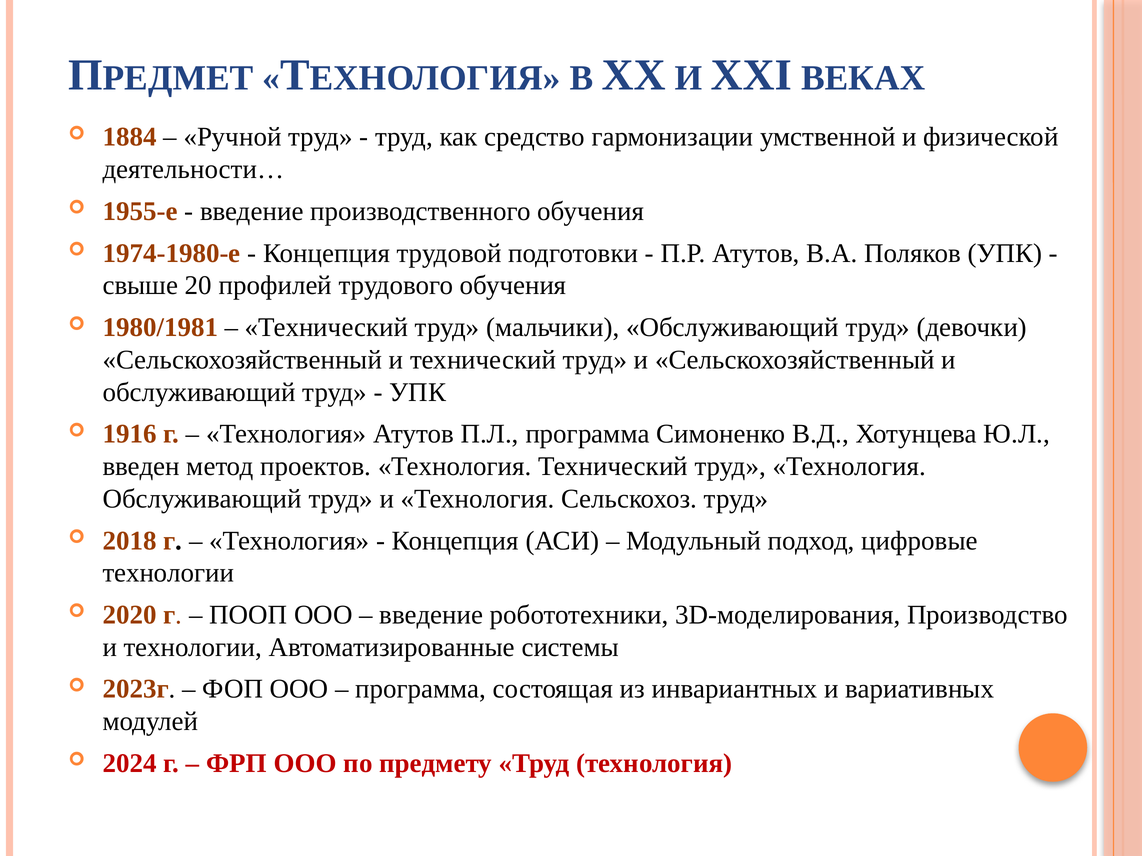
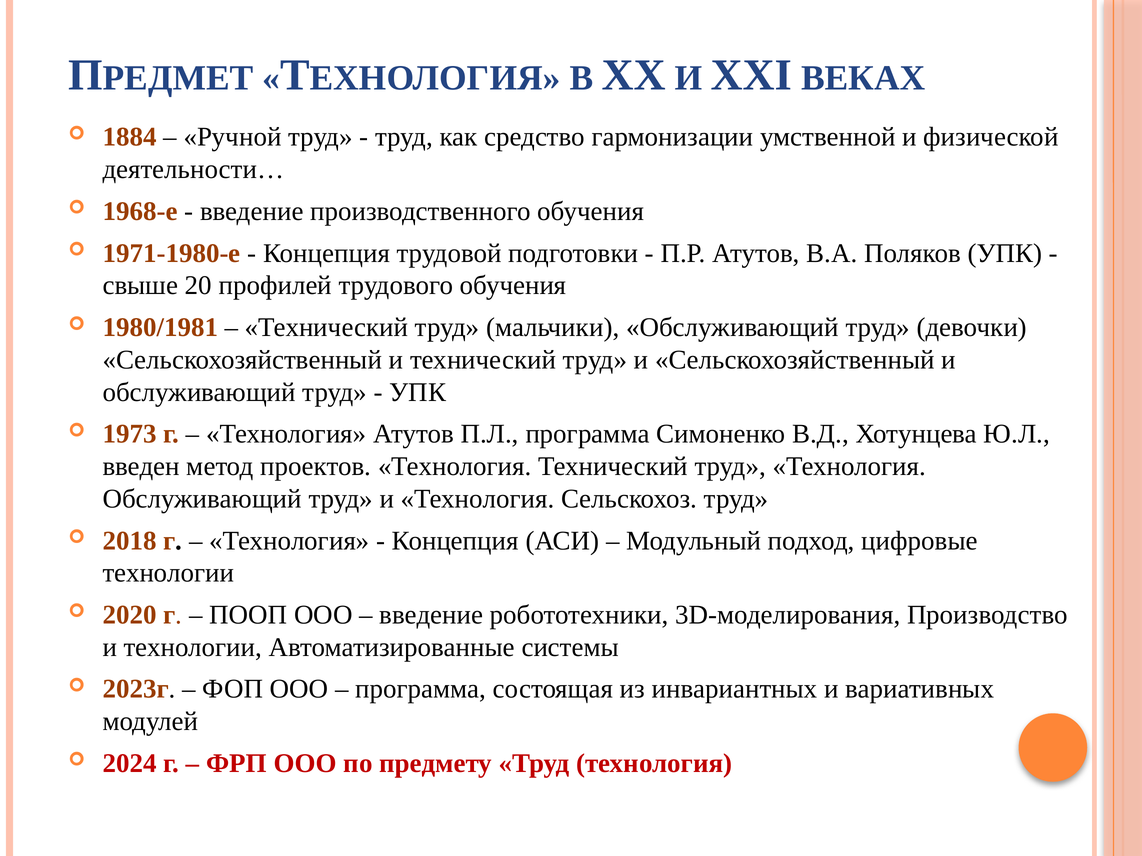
1955-е: 1955-е -> 1968-е (140, 211)
1974-1980-е: 1974-1980-е -> 1971-1980-е (172, 253)
1916: 1916 -> 1973 (130, 434)
